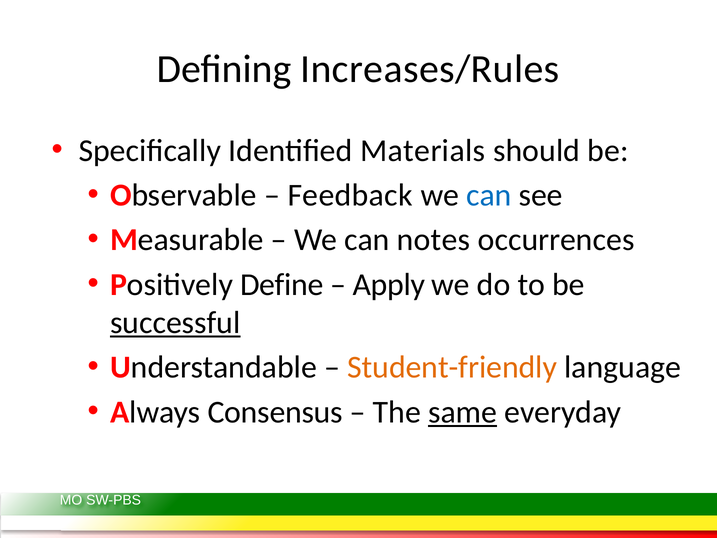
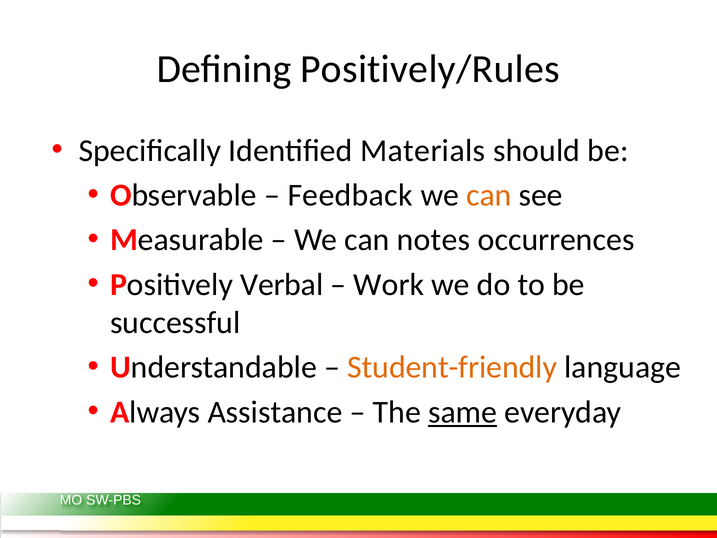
Increases/Rules: Increases/Rules -> Positively/Rules (430, 69)
can colour: blue -> orange (489, 195)
Define: Define -> Verbal (282, 284)
Apply: Apply -> Work (389, 284)
successful underline: present -> none (175, 323)
Consensus: Consensus -> Assistance (275, 412)
